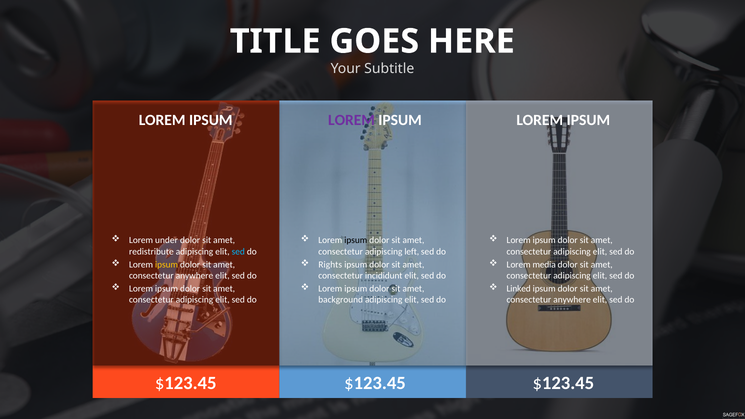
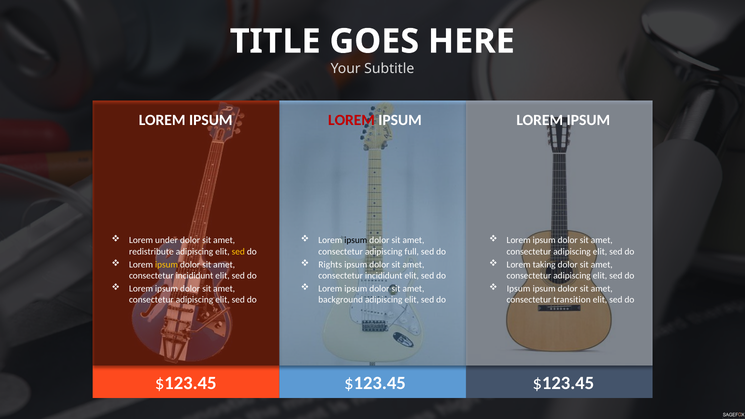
LOREM colour: purple -> red (351, 120)
sed colour: light blue -> yellow (238, 252)
left: left -> full (412, 252)
media: media -> taking (544, 265)
anywhere: anywhere -> incididunt (194, 276)
Linked: Linked -> Ipsum (519, 289)
anywhere: anywhere -> transition (572, 300)
